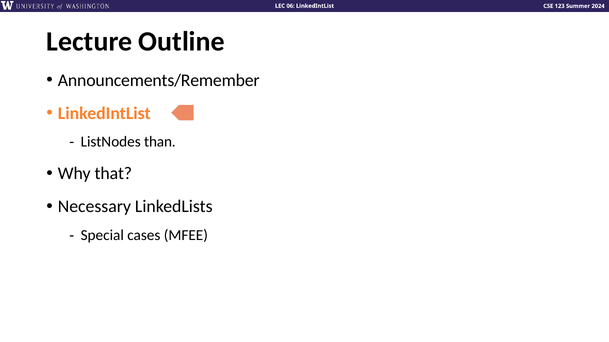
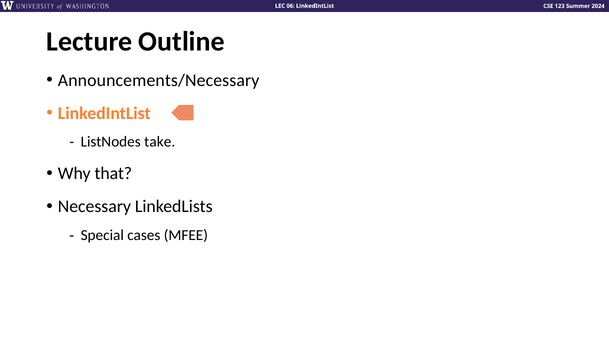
Announcements/Remember: Announcements/Remember -> Announcements/Necessary (159, 80)
than: than -> take (160, 142)
